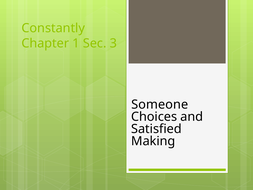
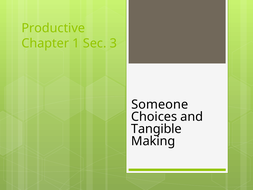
Constantly: Constantly -> Productive (53, 28)
Satisfied: Satisfied -> Tangible (156, 129)
